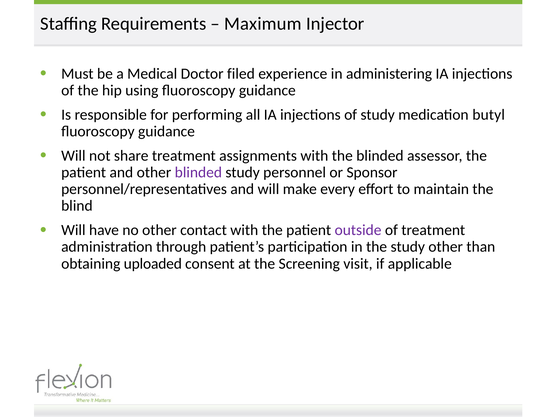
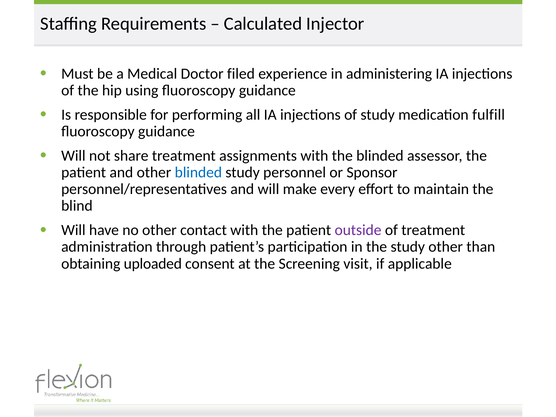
Maximum: Maximum -> Calculated (263, 24)
butyl: butyl -> fulfill (489, 115)
blinded colour: purple -> blue (198, 172)
